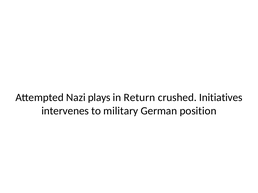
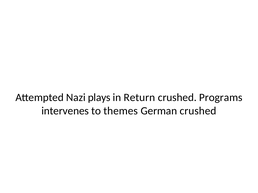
Initiatives: Initiatives -> Programs (221, 98)
military: military -> themes (121, 111)
German position: position -> crushed (198, 111)
